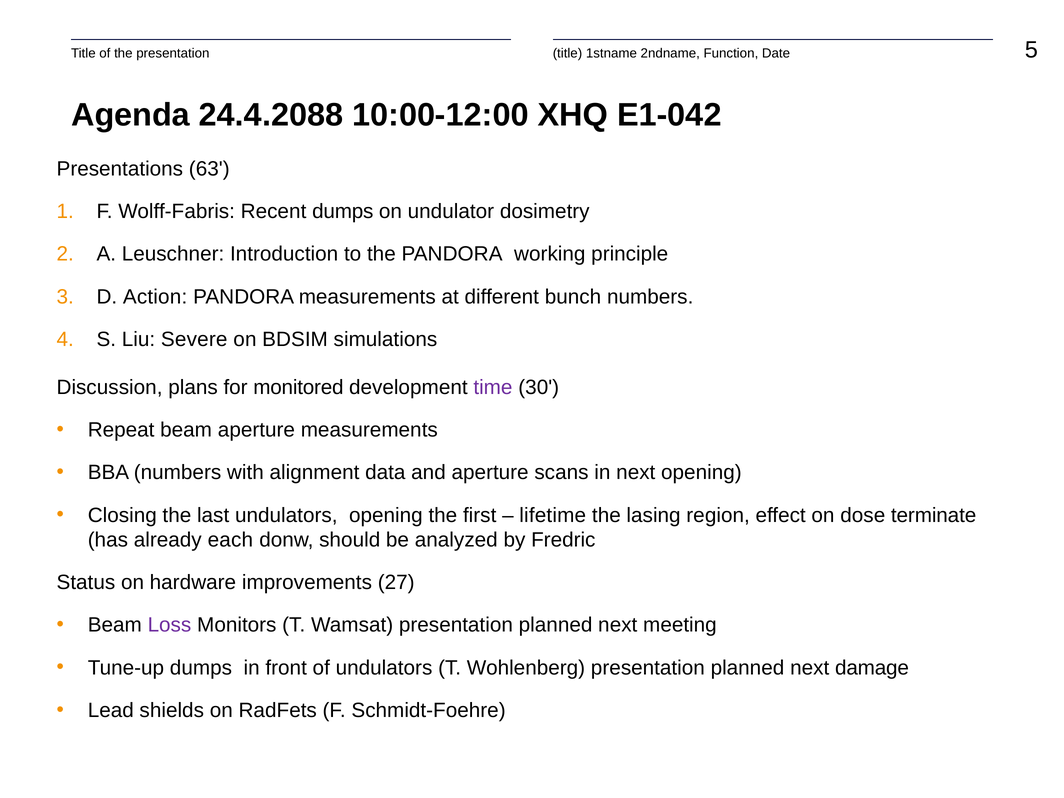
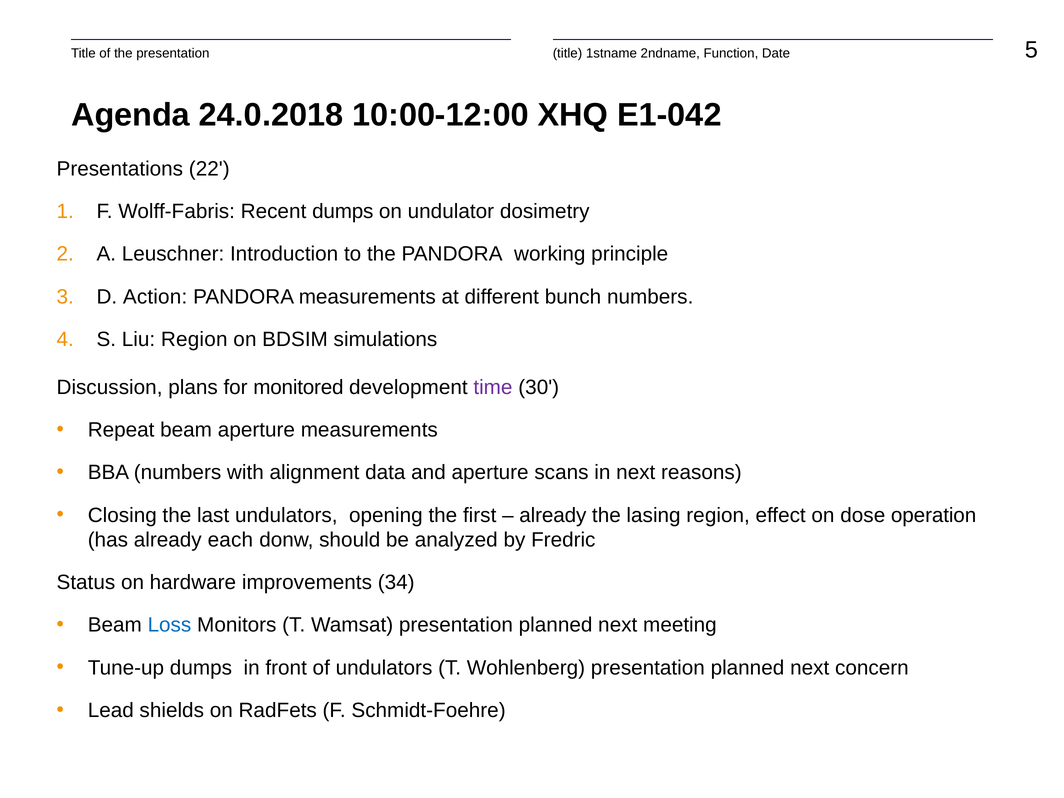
24.4.2088: 24.4.2088 -> 24.0.2018 (271, 115)
63: 63 -> 22 (209, 169)
Liu Severe: Severe -> Region (194, 339)
next opening: opening -> reasons (701, 473)
lifetime: lifetime -> already (553, 515)
terminate: terminate -> operation (934, 515)
27: 27 -> 34 (396, 583)
Loss colour: purple -> blue (169, 625)
damage: damage -> concern (872, 668)
